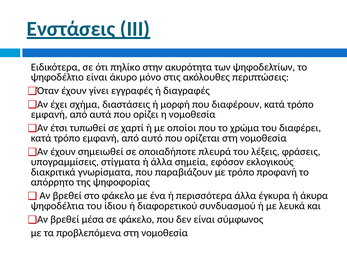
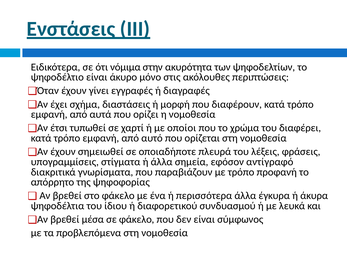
πηλίκο: πηλίκο -> νόμιμα (125, 67)
εκλογικούς: εκλογικούς -> αντίγραφό (270, 162)
